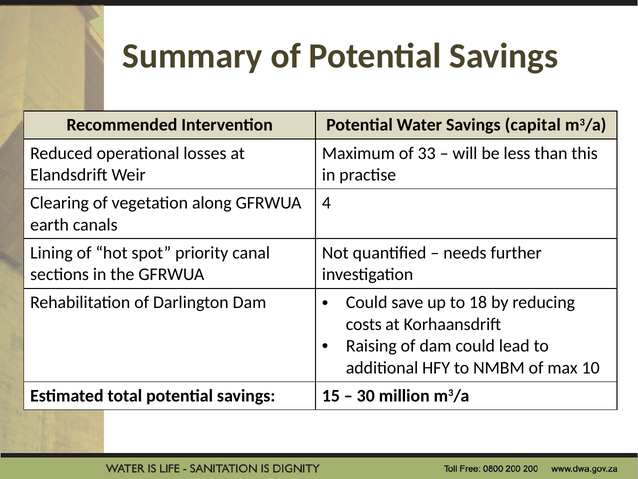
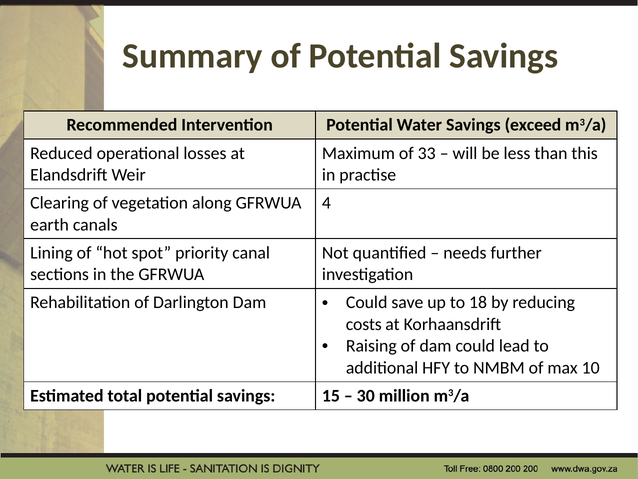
capital: capital -> exceed (533, 125)
